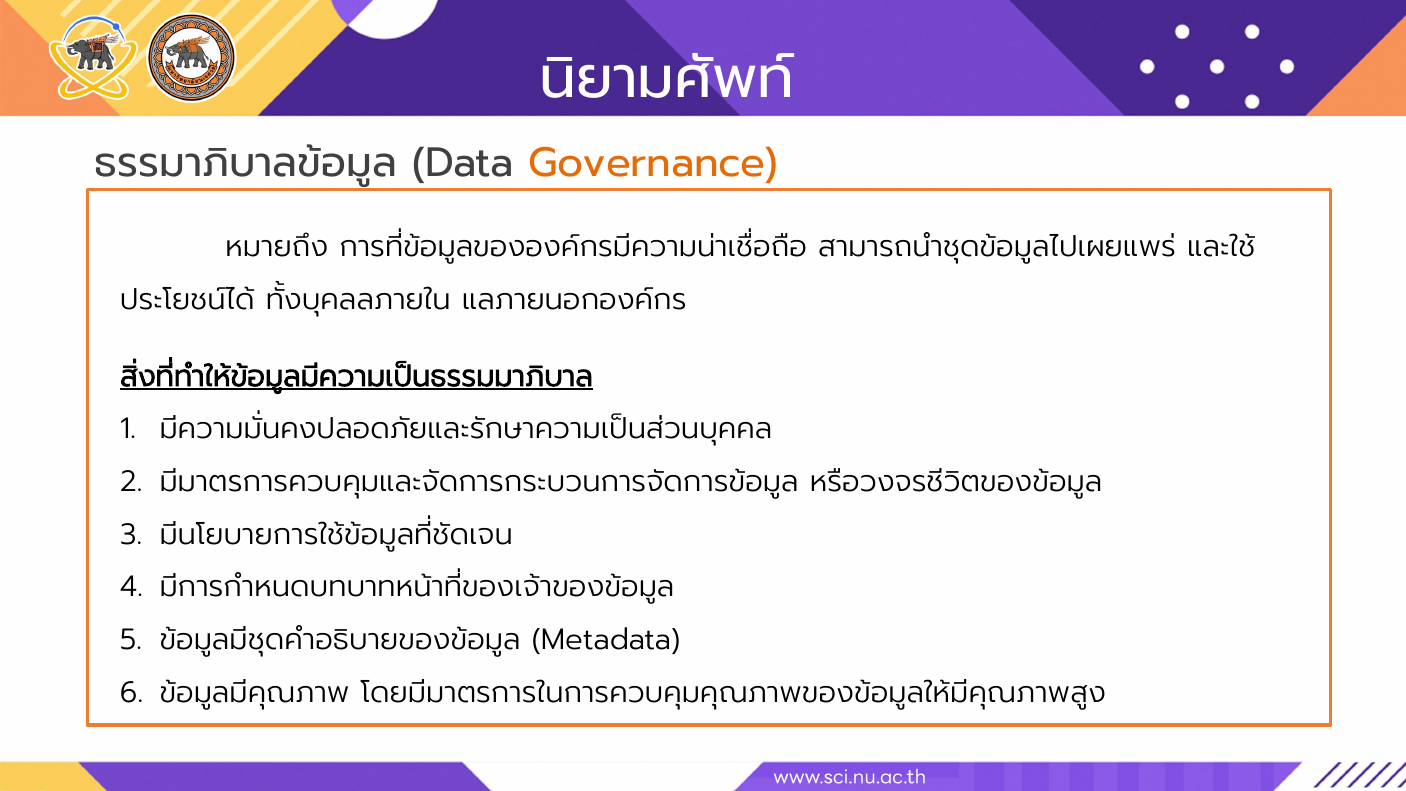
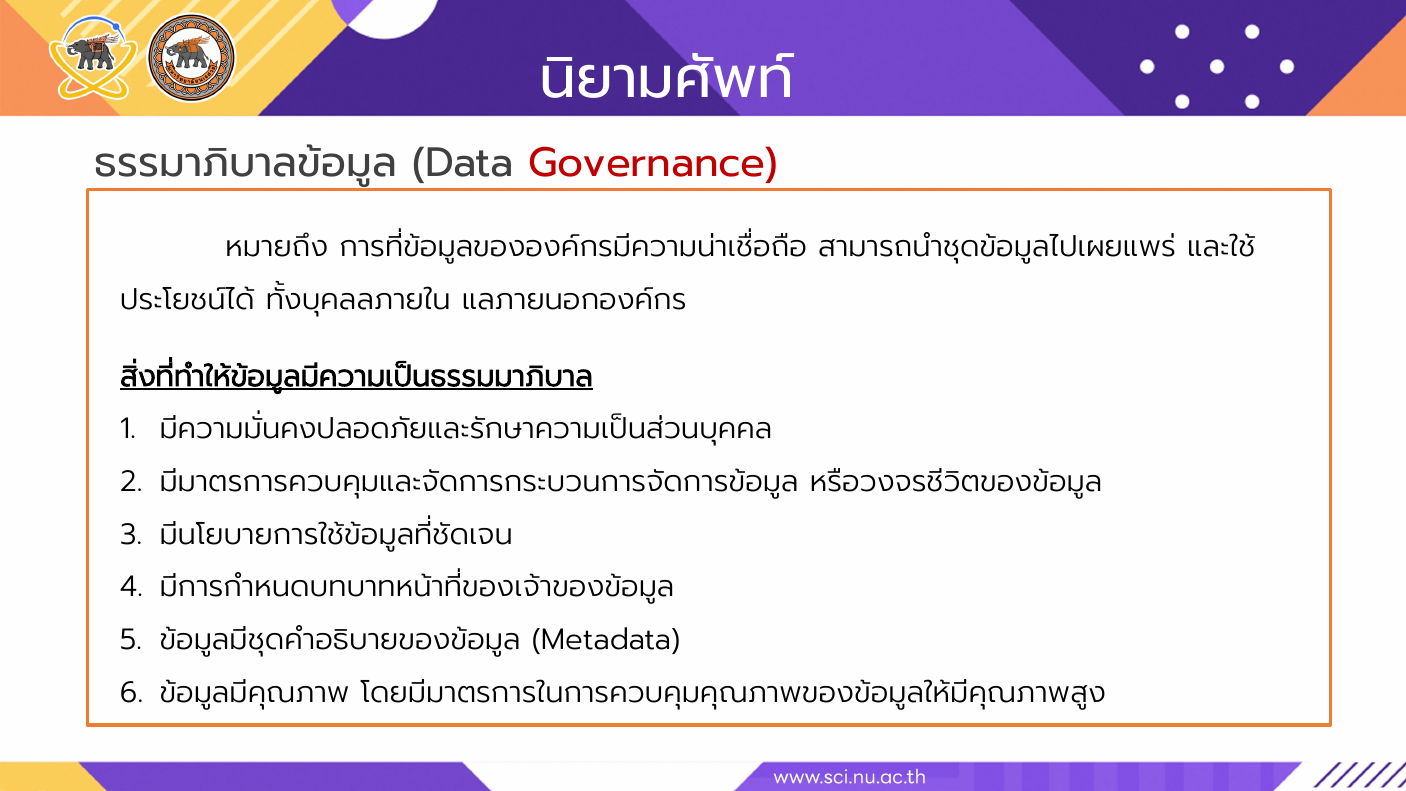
Governance colour: orange -> red (653, 163)
